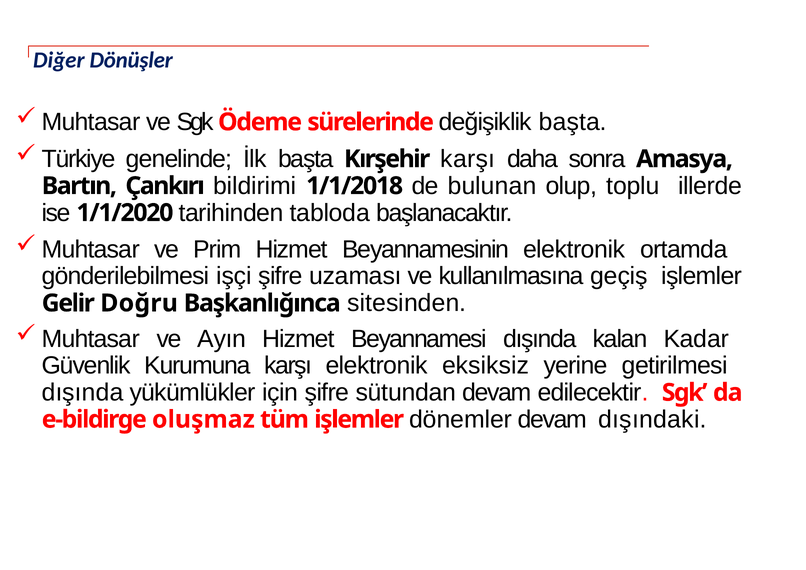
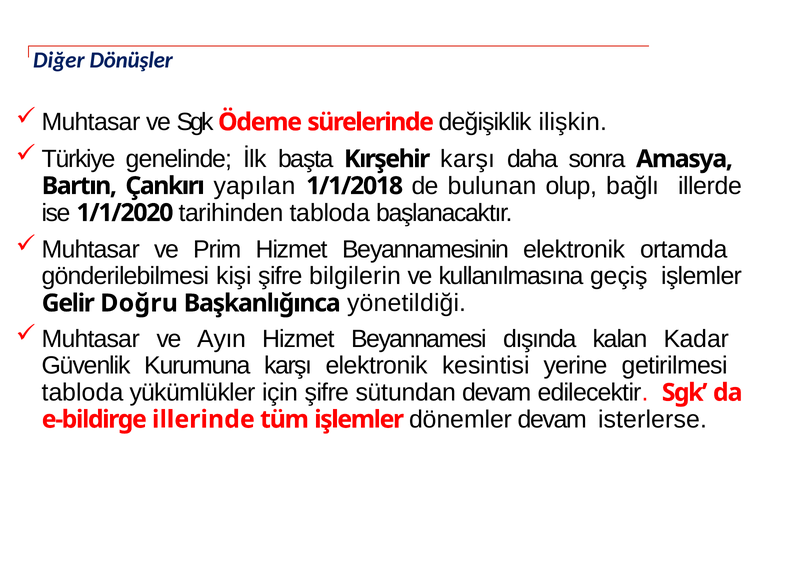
değişiklik başta: başta -> ilişkin (573, 122)
bildirimi: bildirimi -> yapılan (255, 186)
toplu: toplu -> bağlı (633, 186)
işçi: işçi -> kişi (234, 276)
uzaması: uzaması -> bilgilerin (355, 276)
sitesinden: sitesinden -> yönetildiği (407, 303)
eksiksiz: eksiksiz -> kesintisi (486, 365)
dışında: dışında -> tabloda (83, 392)
oluşmaz: oluşmaz -> illerinde (203, 419)
dışındaki: dışındaki -> isterlerse (653, 419)
